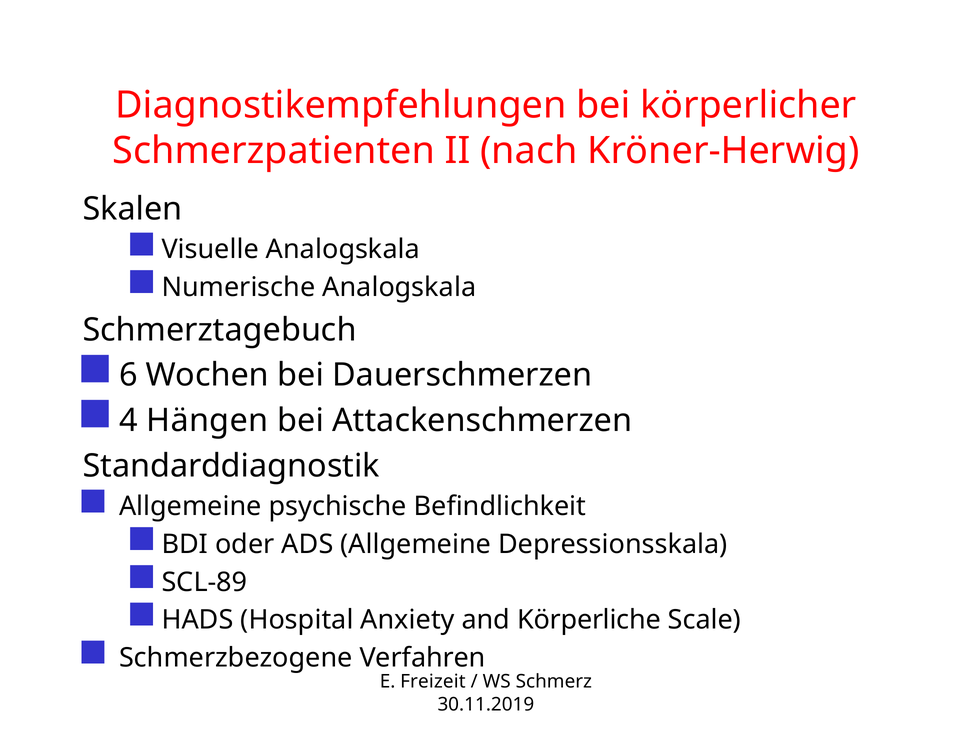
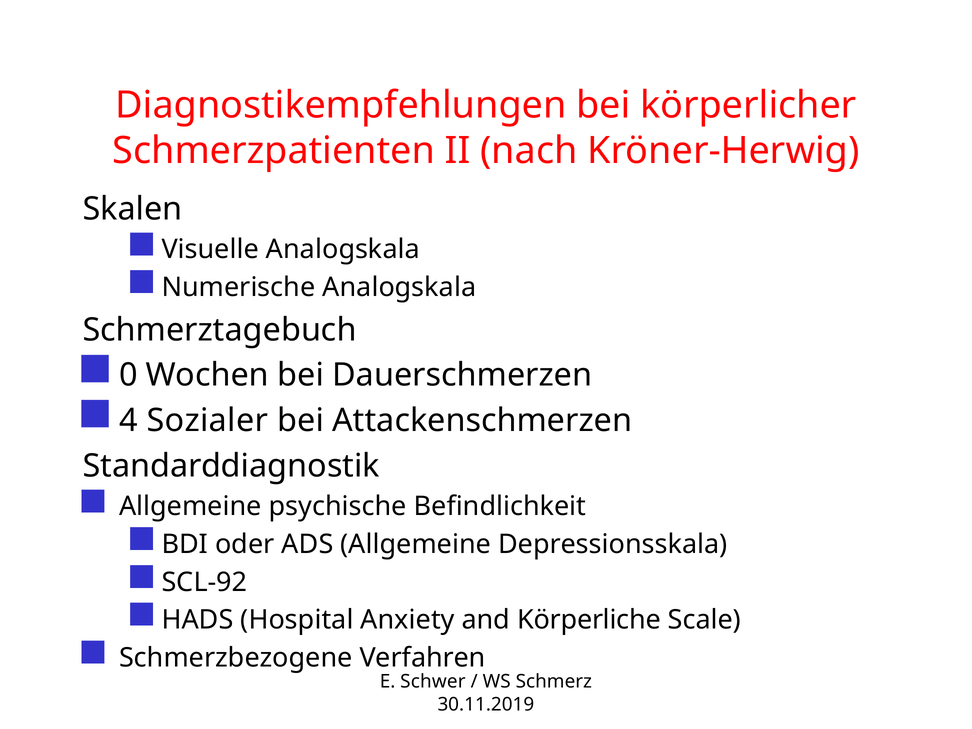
6: 6 -> 0 (128, 375)
Hängen: Hängen -> Sozialer (207, 421)
SCL-89: SCL-89 -> SCL-92 (204, 582)
Freizeit: Freizeit -> Schwer (433, 682)
